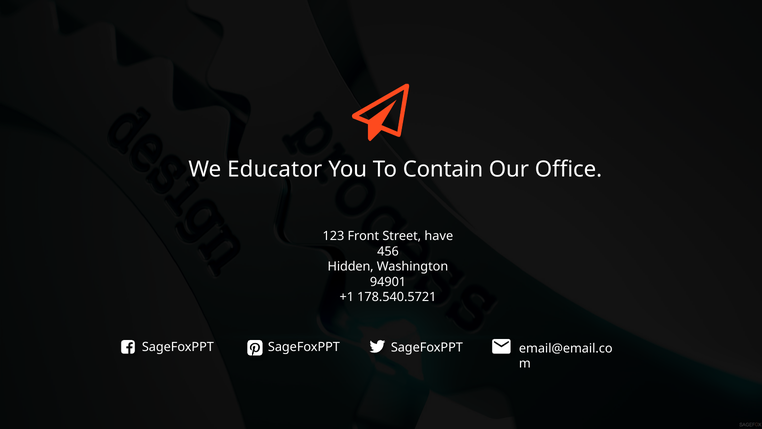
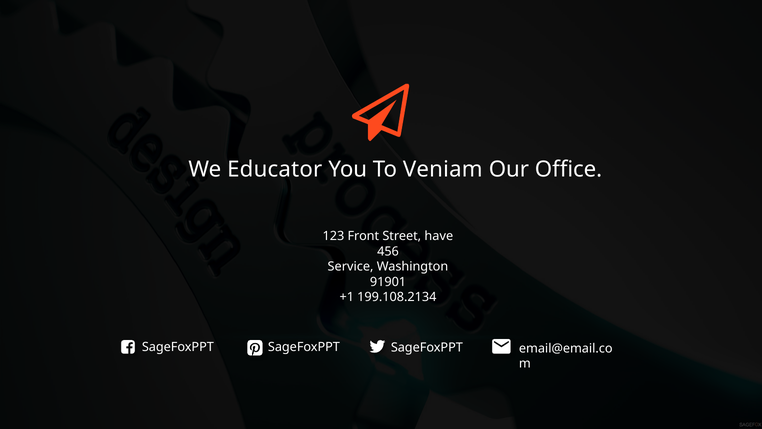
Contain: Contain -> Veniam (443, 169)
Hidden: Hidden -> Service (351, 266)
94901: 94901 -> 91901 (388, 282)
178.540.5721: 178.540.5721 -> 199.108.2134 (397, 297)
